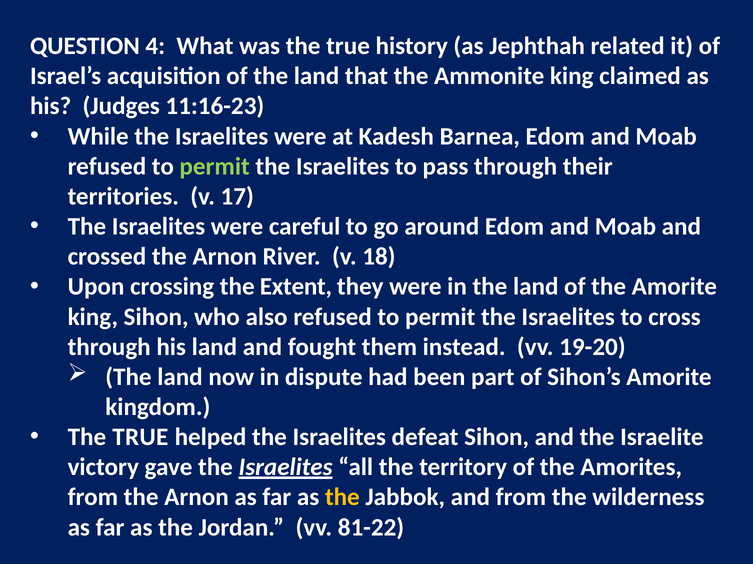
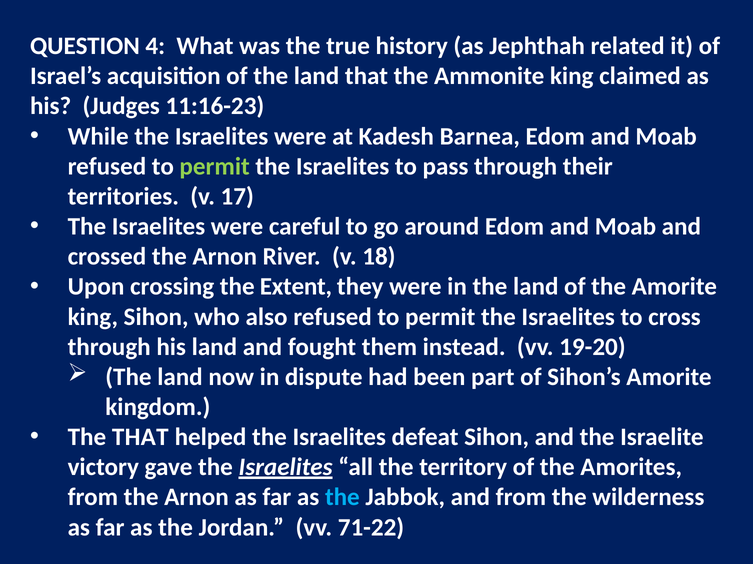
TRUE: TRUE -> THAT (140, 438)
the colour: yellow -> light blue (342, 498)
81-22: 81-22 -> 71-22 (371, 528)
